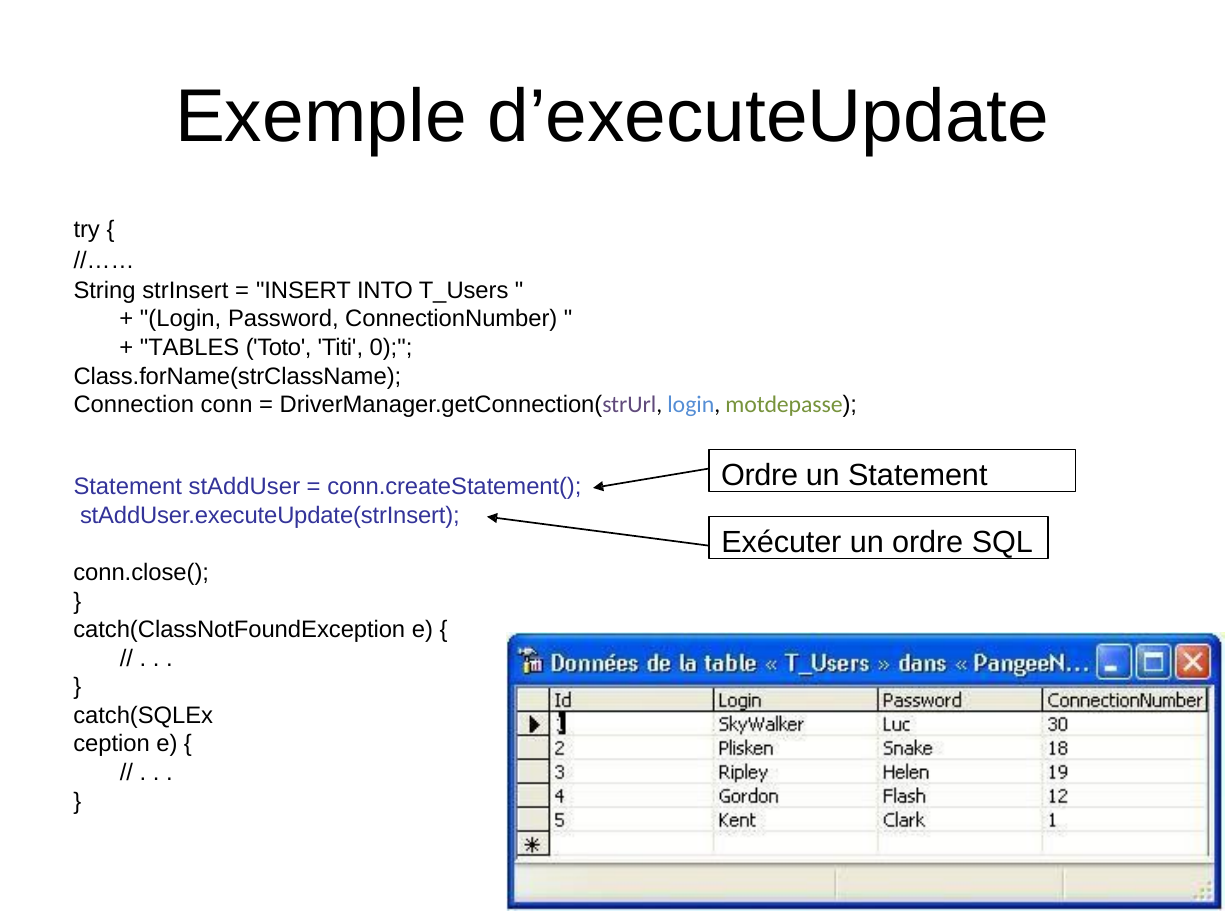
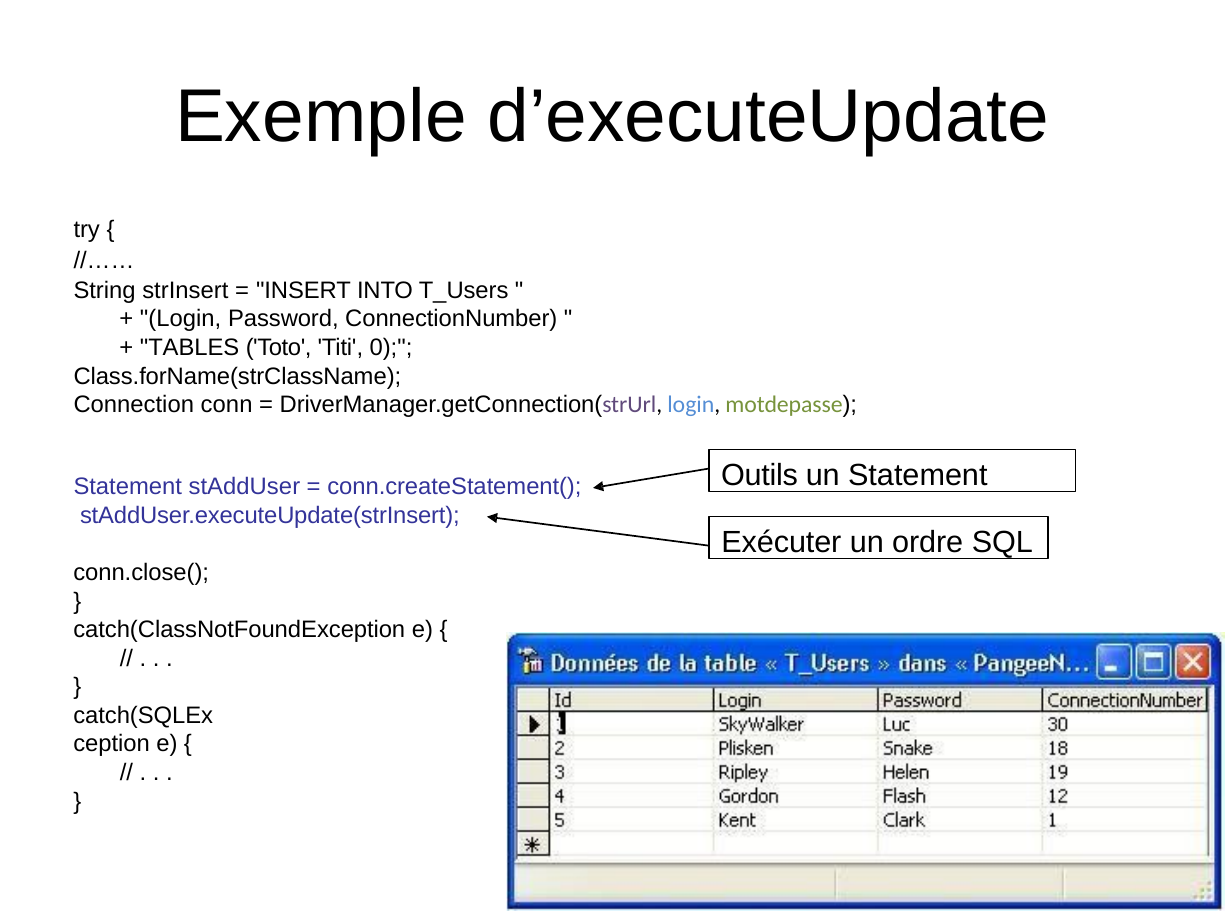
Ordre: Ordre -> Outils (760, 476)
